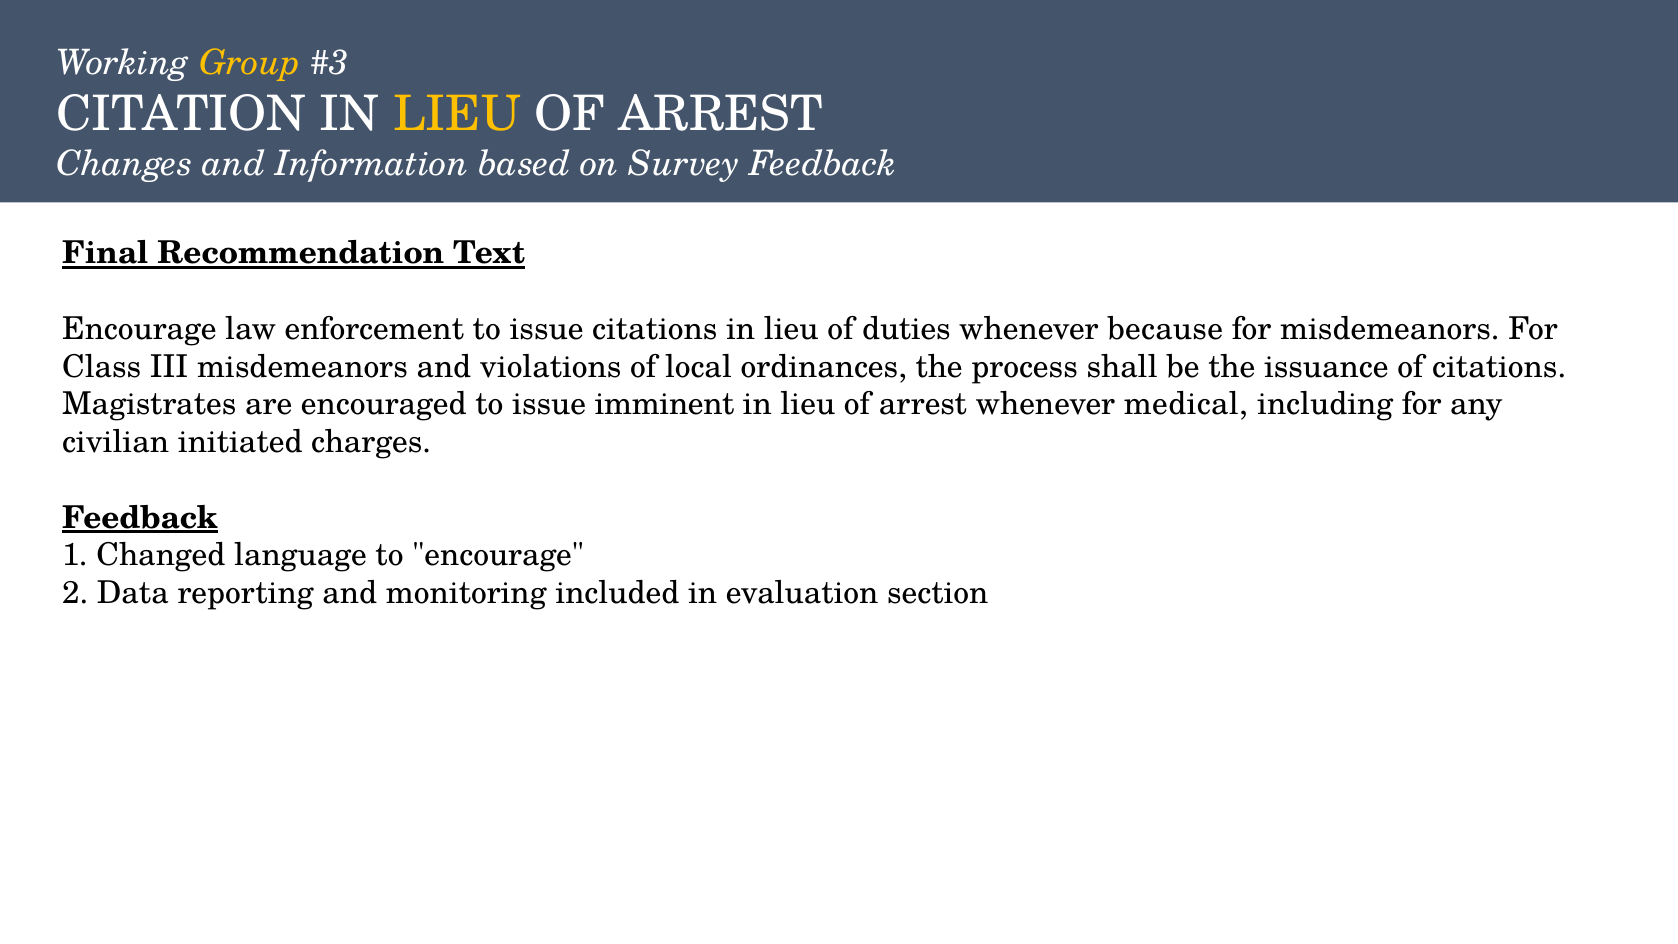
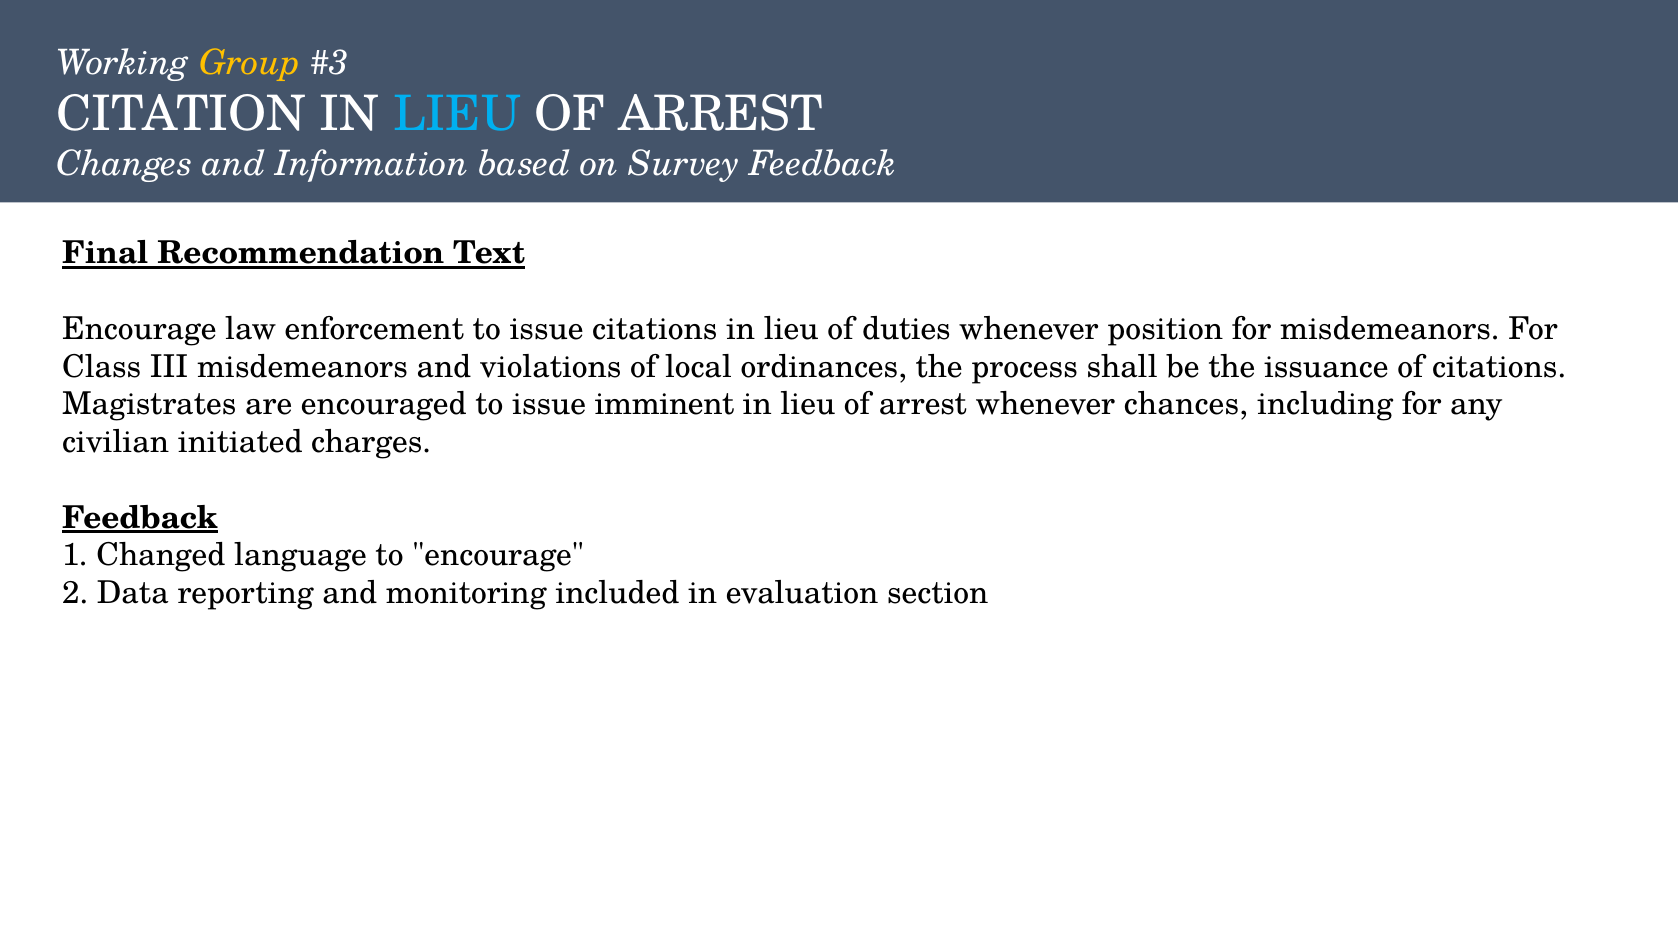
LIEU colour: yellow -> light blue (457, 114)
because: because -> position (1165, 329)
medical: medical -> chances (1186, 404)
